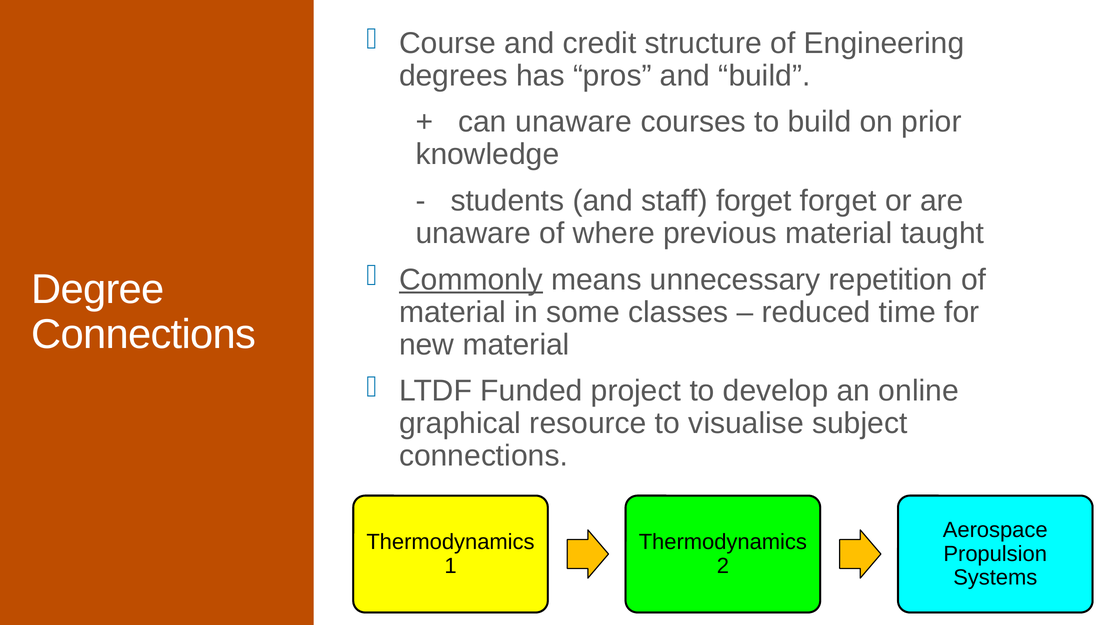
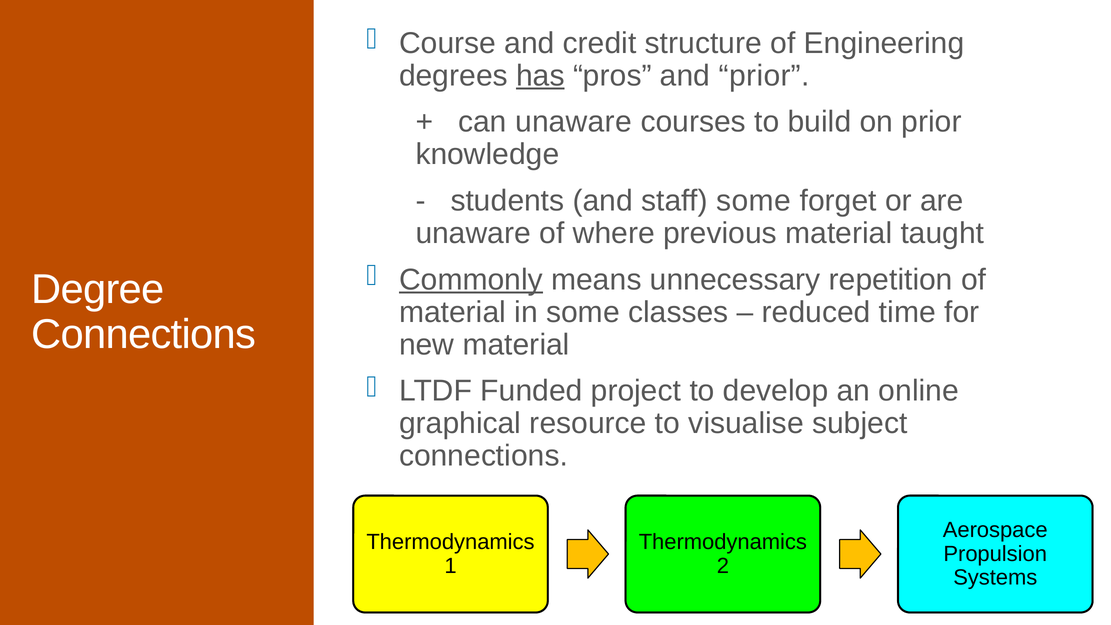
has underline: none -> present (540, 76)
and build: build -> prior (764, 76)
staff forget: forget -> some (754, 201)
